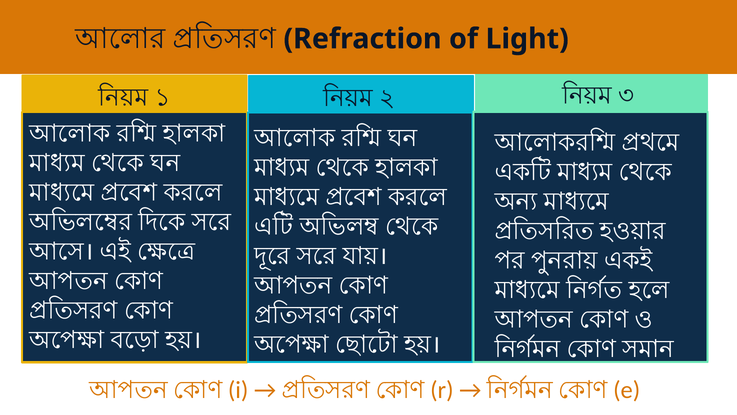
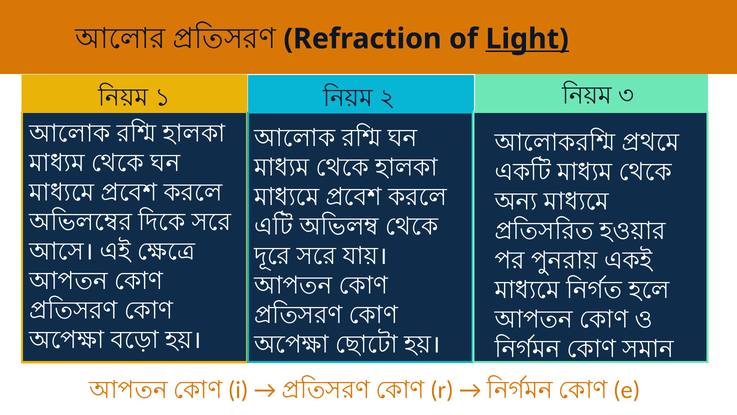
Light underline: none -> present (527, 39)
